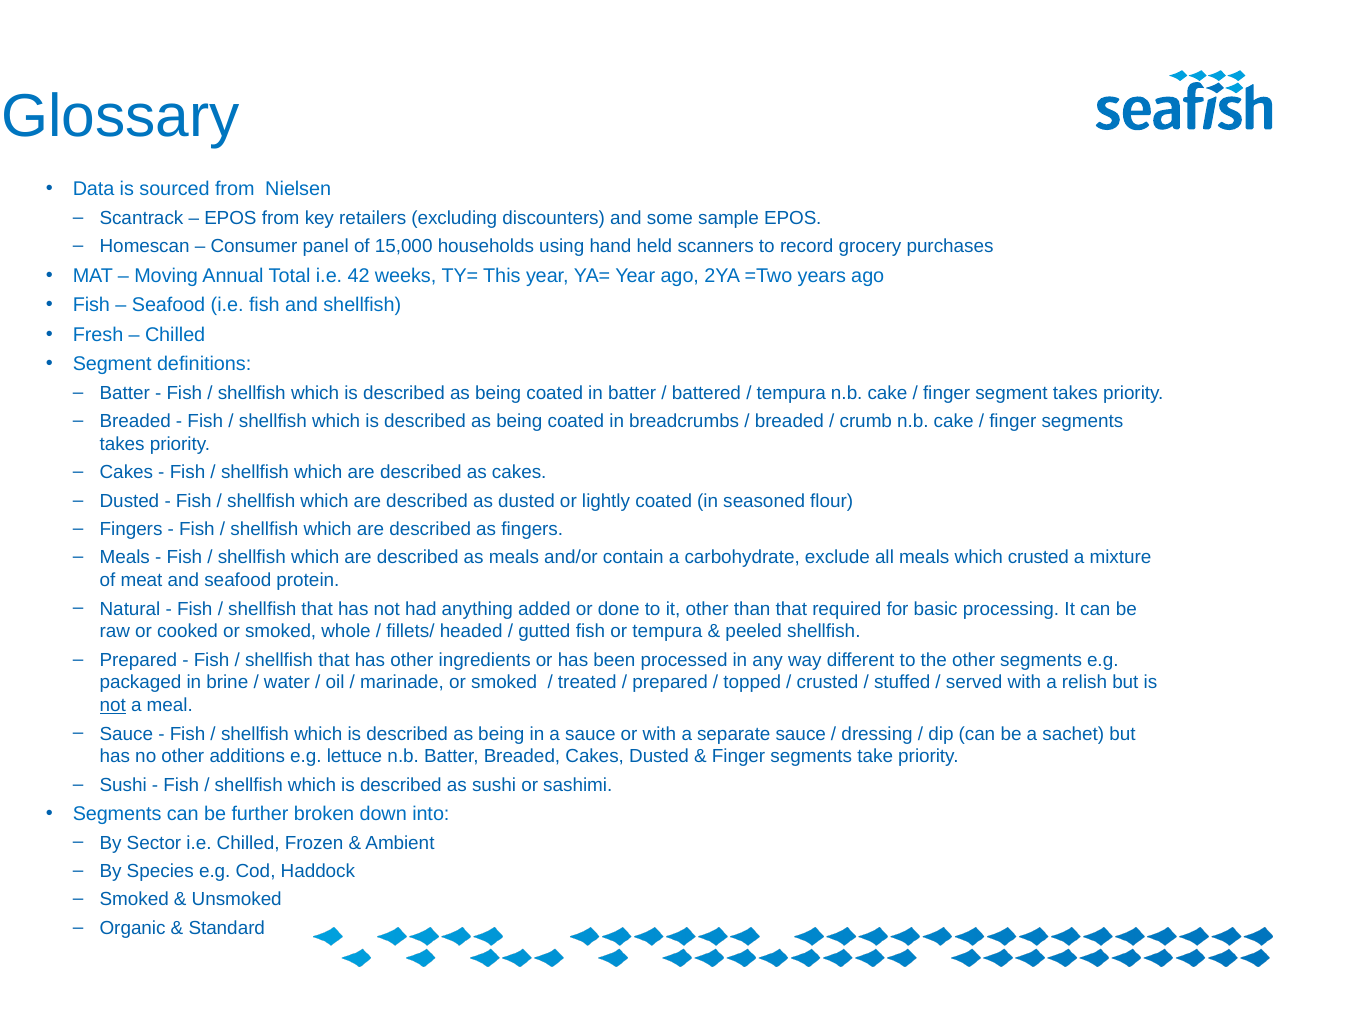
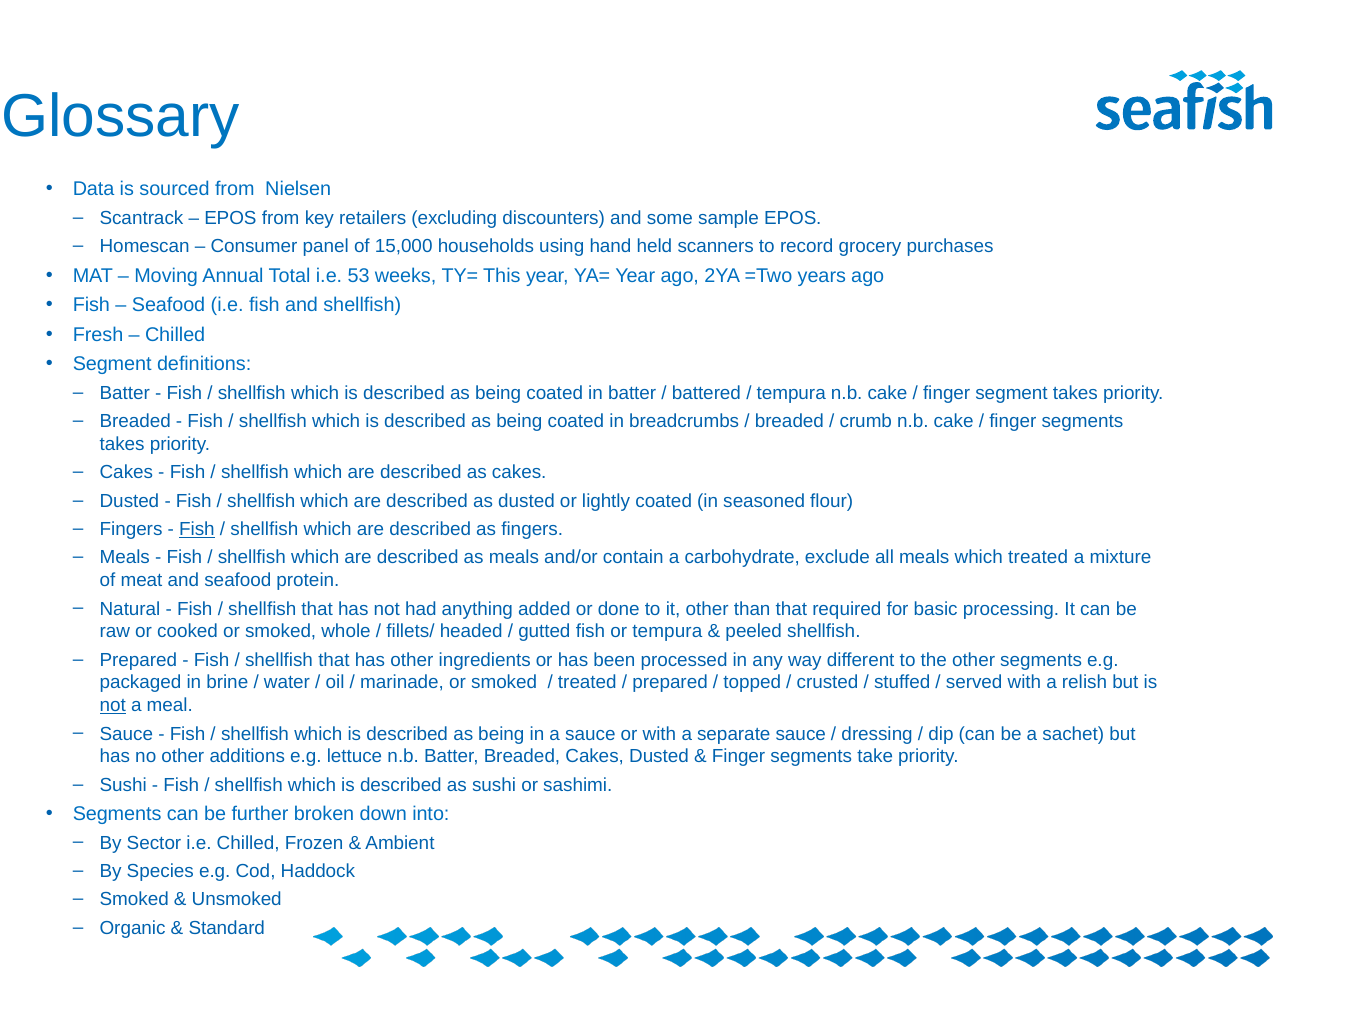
42: 42 -> 53 (359, 276)
Fish underline: none -> present (197, 529)
which crusted: crusted -> treated (1038, 558)
